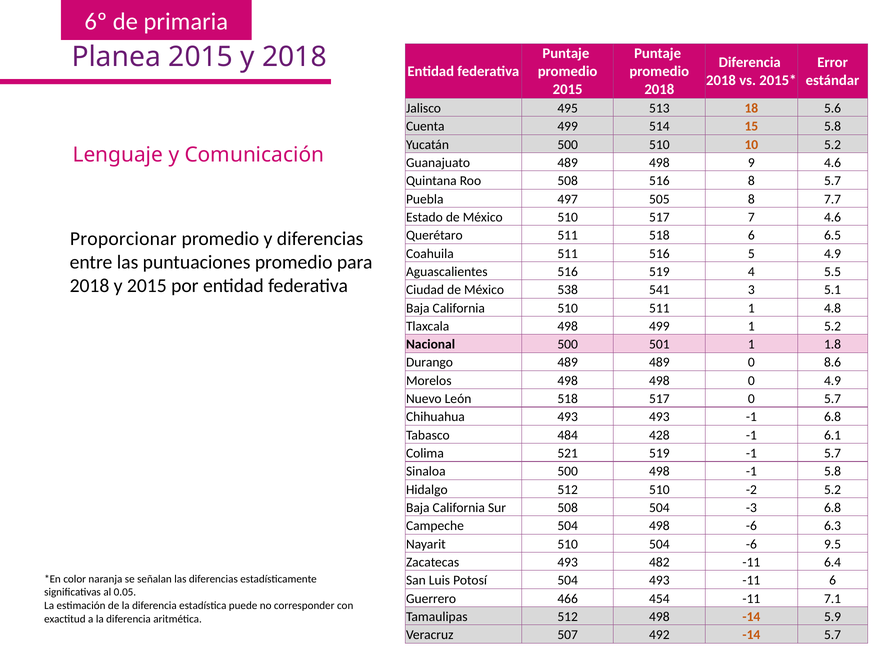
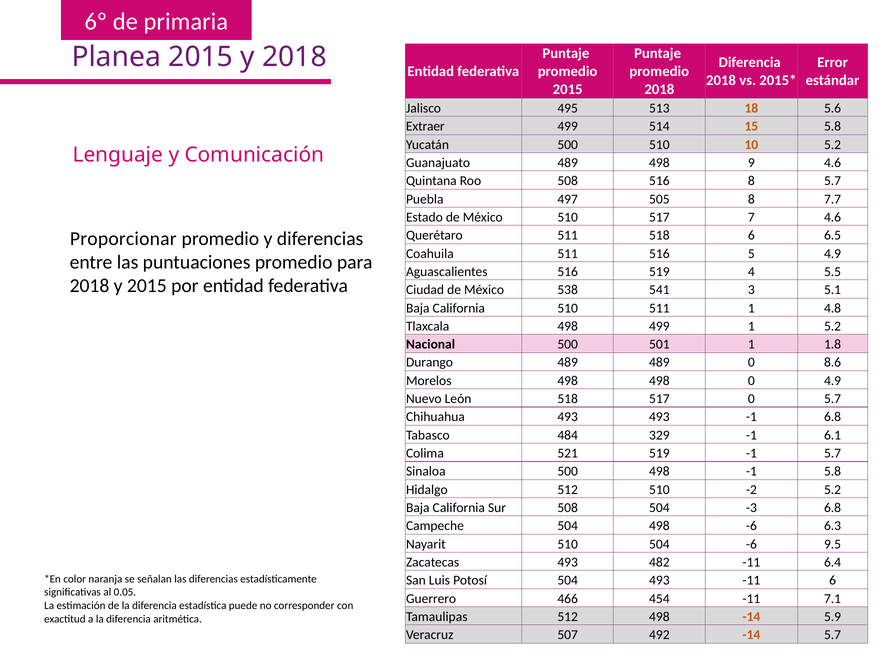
Cuenta: Cuenta -> Extraer (425, 126)
428: 428 -> 329 (659, 435)
